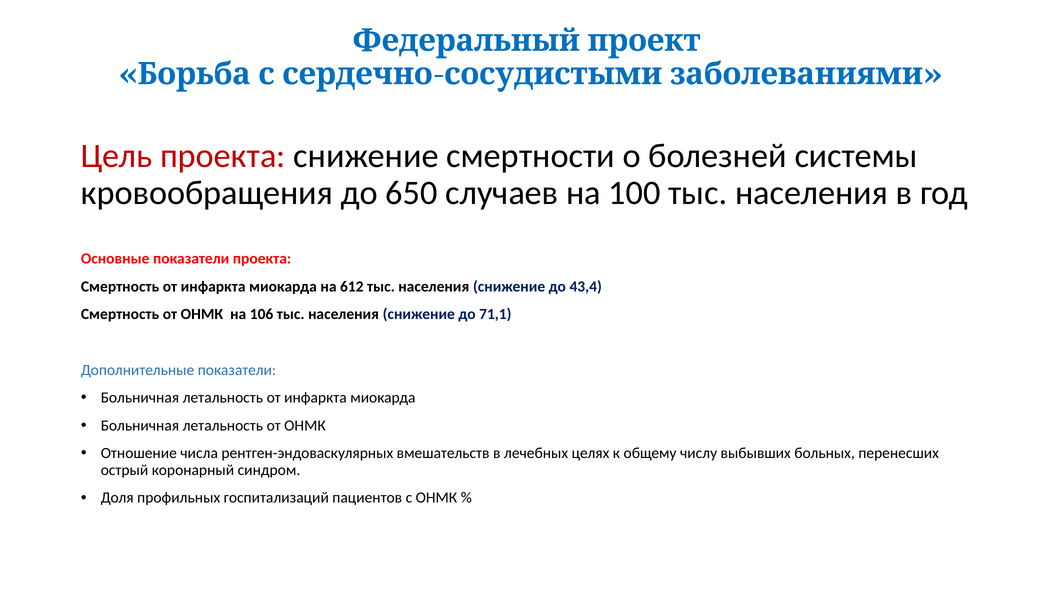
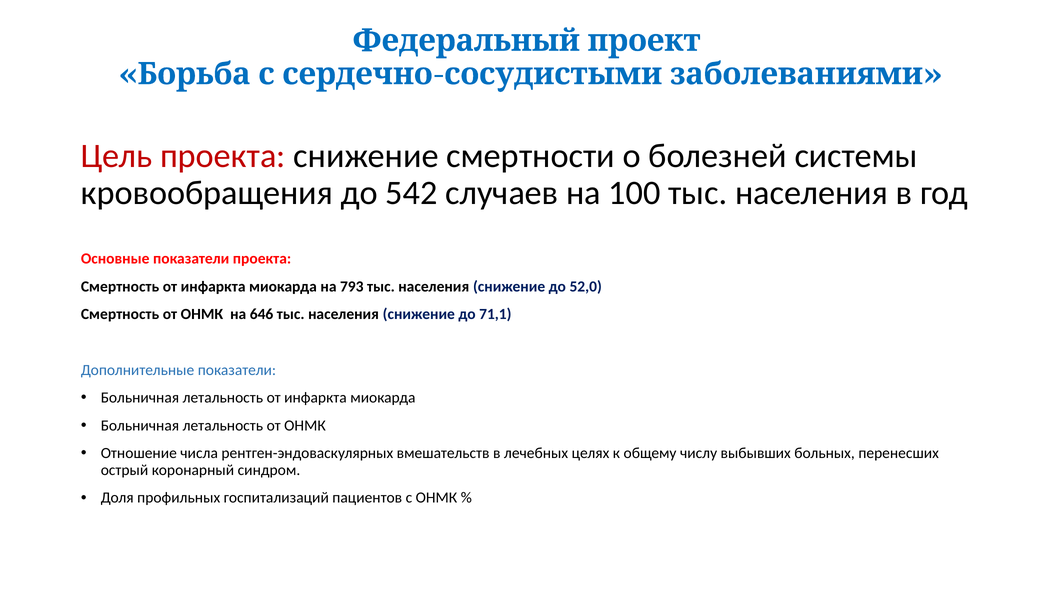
650: 650 -> 542 (411, 193)
612: 612 -> 793 (352, 286)
43,4: 43,4 -> 52,0 (586, 286)
106: 106 -> 646 (262, 314)
